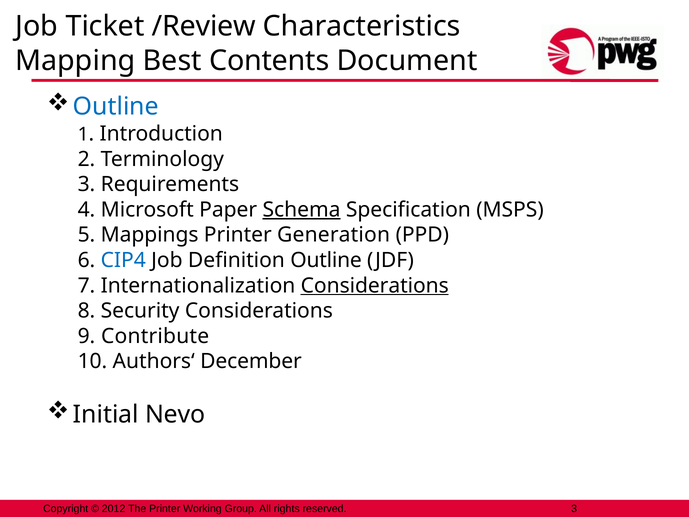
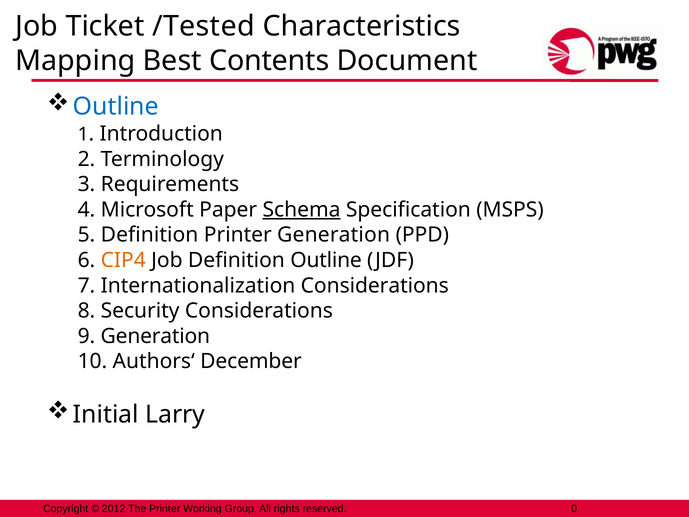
/Review: /Review -> /Tested (204, 26)
5 Mappings: Mappings -> Definition (150, 235)
CIP4 colour: blue -> orange (123, 260)
Considerations underline: present -> none (375, 285)
9 Contribute: Contribute -> Generation (155, 336)
Nevo: Nevo -> Larry (175, 414)
3: 3 -> 0 (574, 508)
